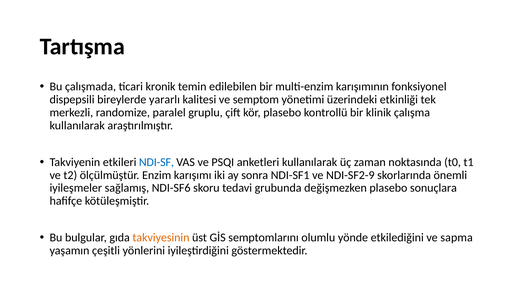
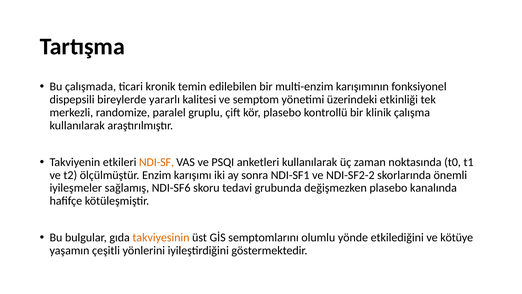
NDI-SF colour: blue -> orange (156, 162)
NDI-SF2-9: NDI-SF2-9 -> NDI-SF2-2 (350, 175)
sonuçlara: sonuçlara -> kanalında (433, 188)
sapma: sapma -> kötüye (457, 237)
